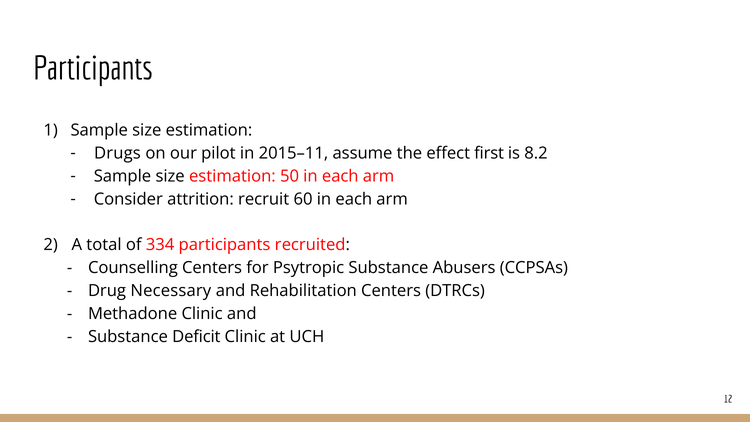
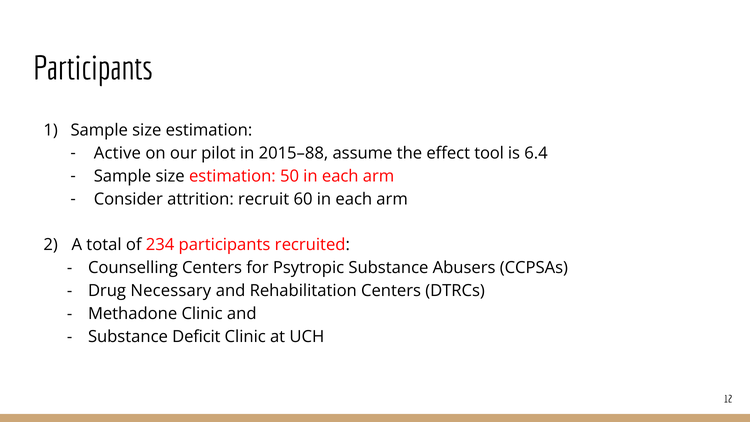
Drugs: Drugs -> Active (117, 153)
2015–11: 2015–11 -> 2015–88 (293, 153)
first: first -> tool (489, 153)
8.2: 8.2 -> 6.4 (536, 153)
334: 334 -> 234 (160, 245)
